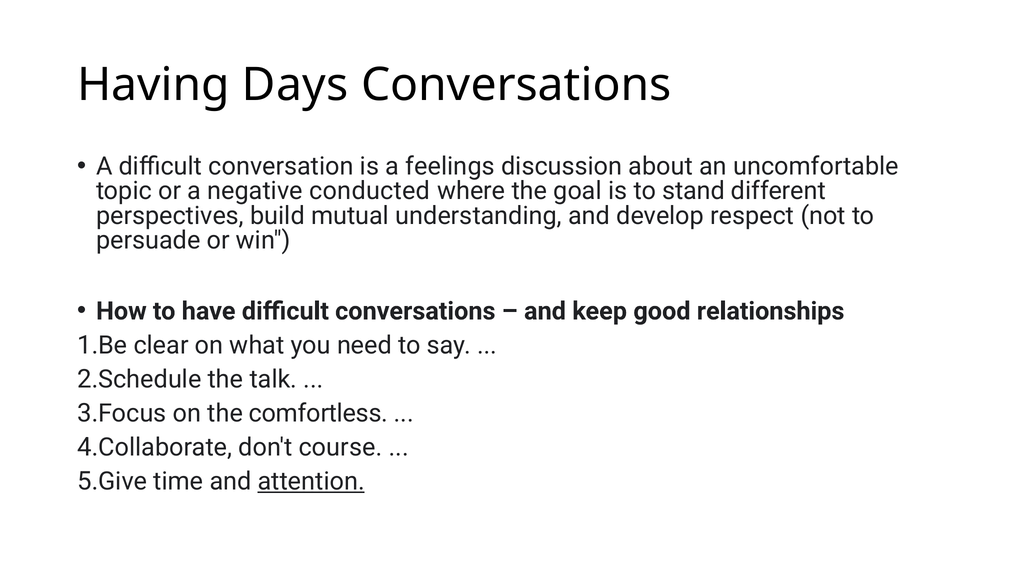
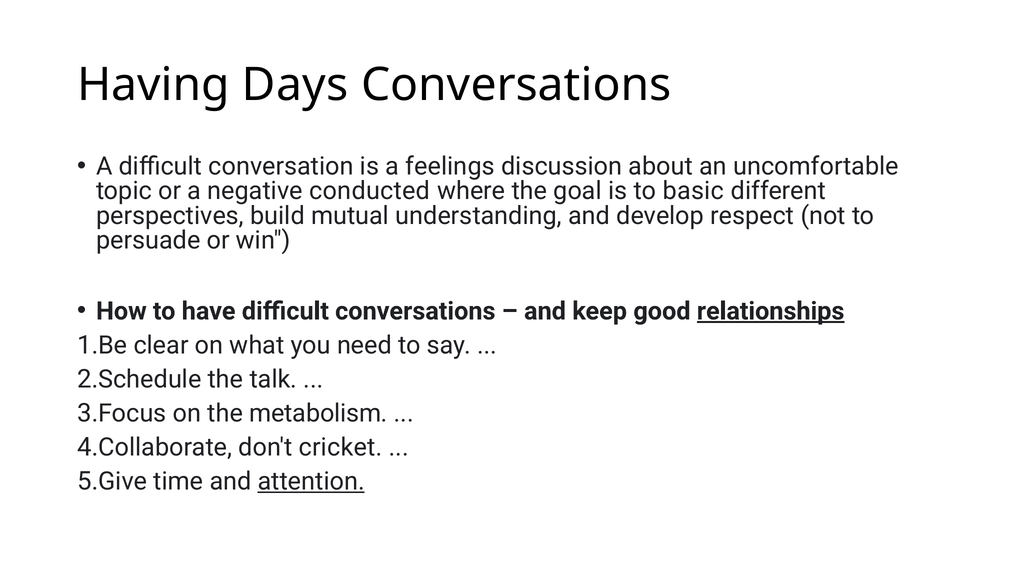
stand: stand -> basic (693, 191)
relationships underline: none -> present (771, 311)
comfortless: comfortless -> metabolism (318, 413)
course: course -> cricket (340, 447)
